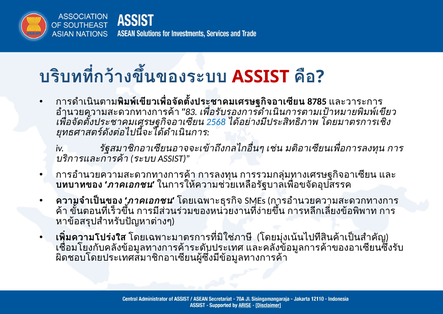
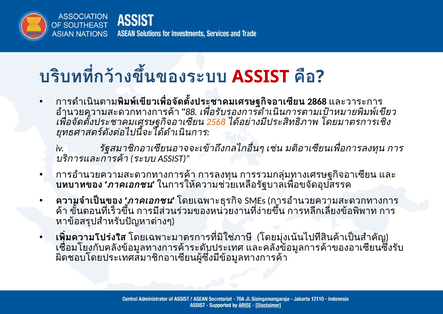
8785: 8785 -> 2868 (317, 101)
83: 83 -> 88 (191, 112)
2568 colour: blue -> orange (216, 122)
